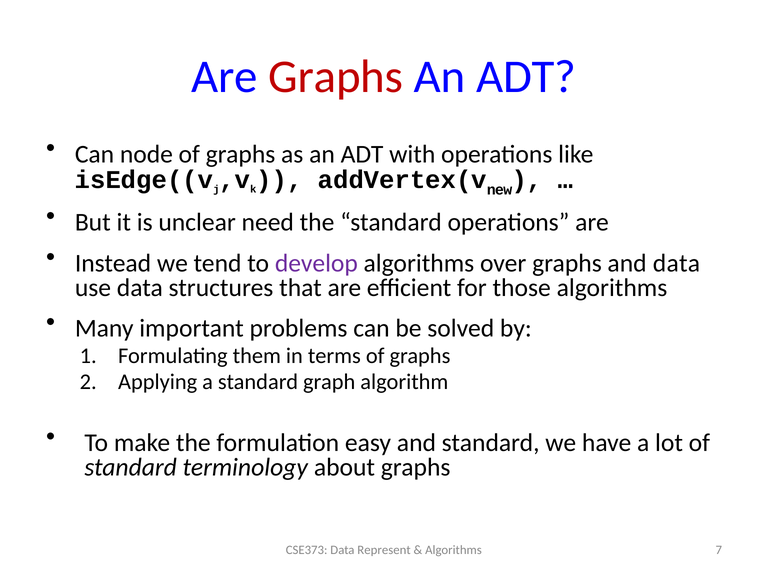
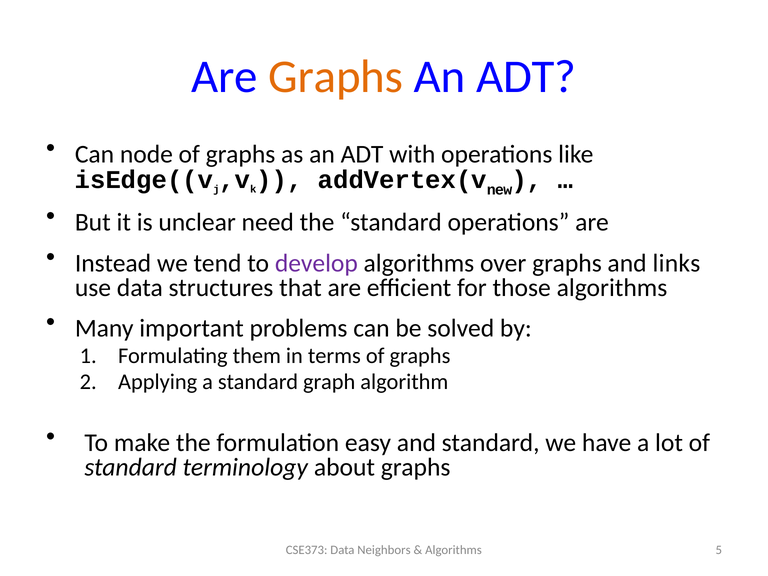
Graphs colour: red -> orange (336, 77)
and data: data -> links (676, 263)
Represent: Represent -> Neighbors (384, 550)
7: 7 -> 5 (719, 550)
